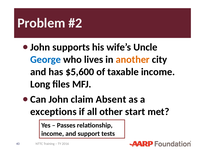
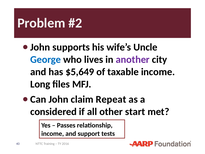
another colour: orange -> purple (133, 59)
$5,600: $5,600 -> $5,649 (80, 72)
Absent: Absent -> Repeat (111, 99)
exceptions: exceptions -> considered (53, 112)
